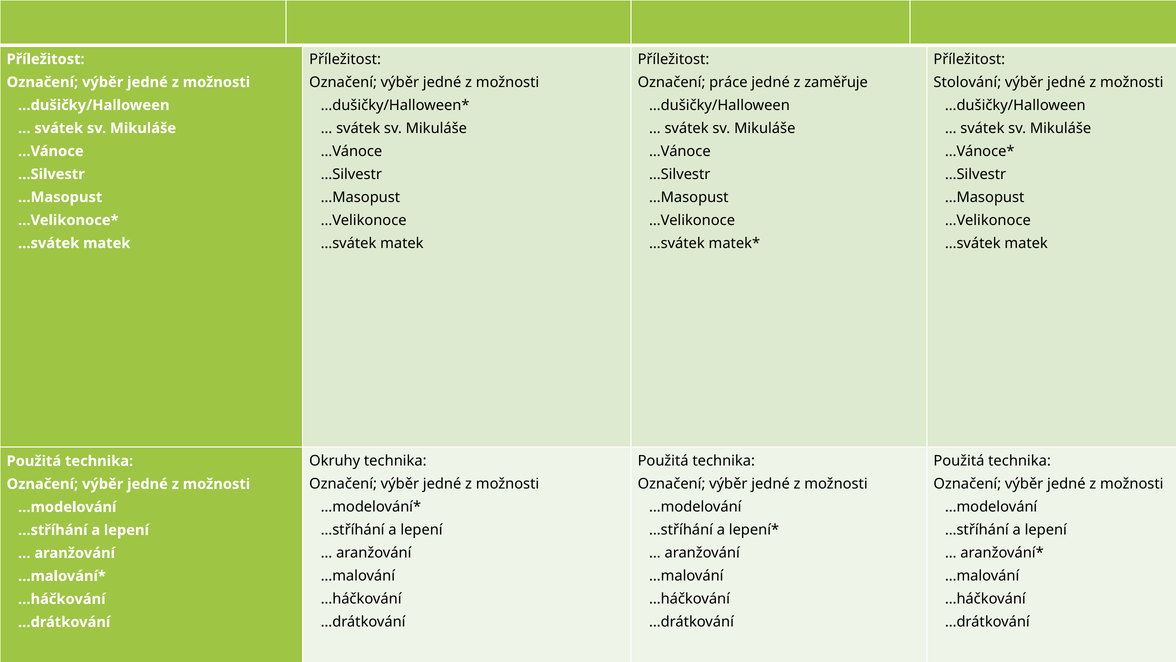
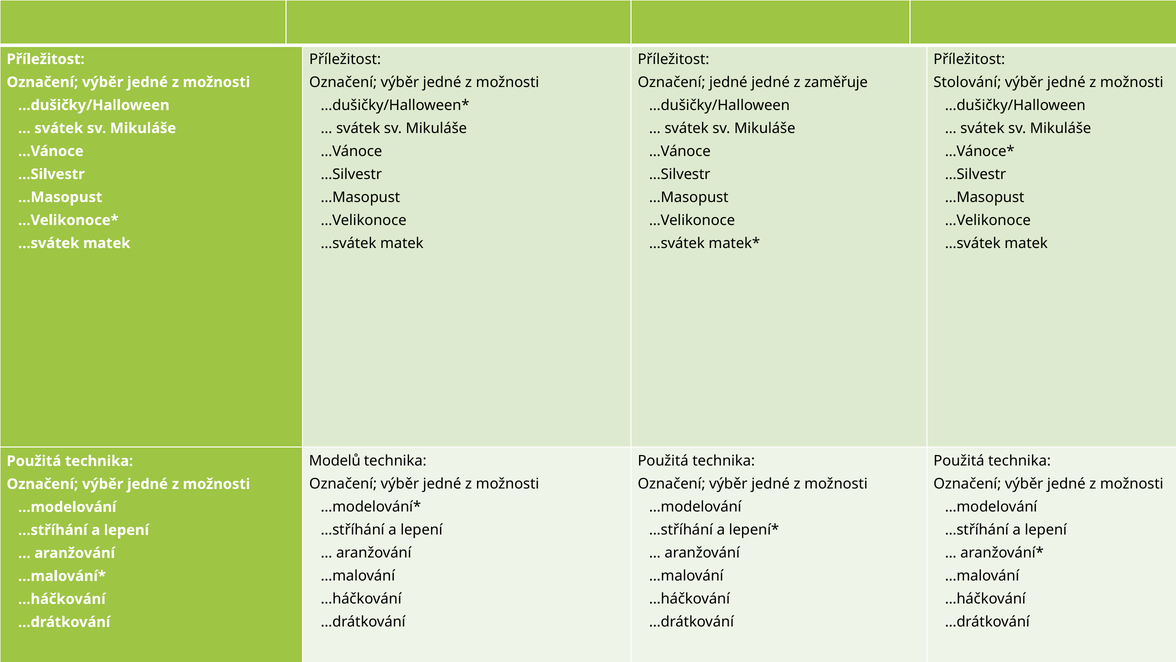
Označení práce: práce -> jedné (728, 82)
Okruhy: Okruhy -> Modelů (335, 461)
